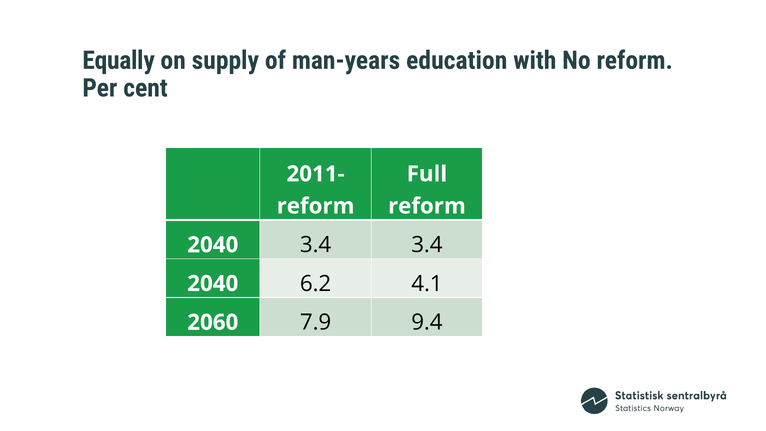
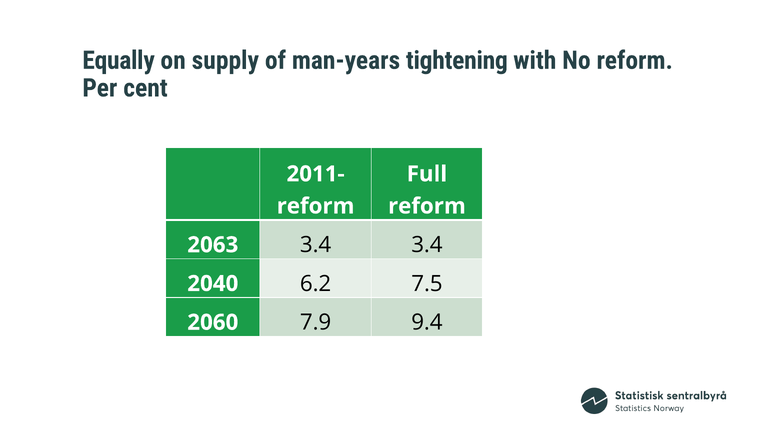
education: education -> tightening (457, 60)
2040: 2040 -> 2063 (213, 245)
4.1: 4.1 -> 7.5 (427, 284)
